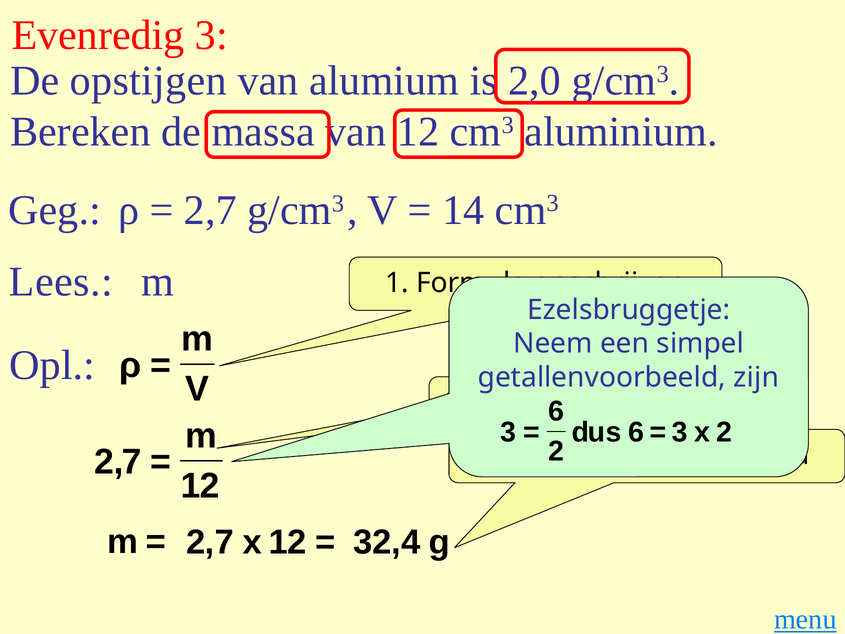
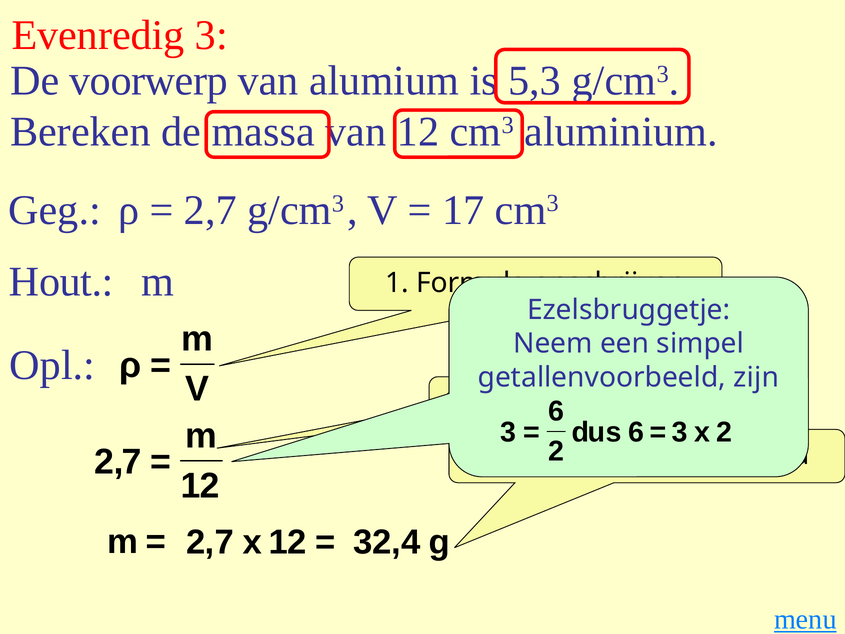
opstijgen: opstijgen -> voorwerp (149, 81)
2,0: 2,0 -> 5,3 (535, 81)
14: 14 -> 17 (463, 210)
Lees: Lees -> Hout (61, 282)
